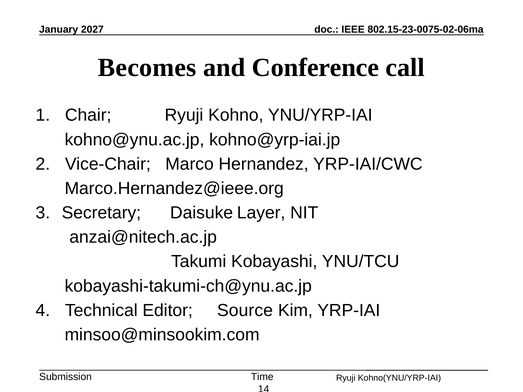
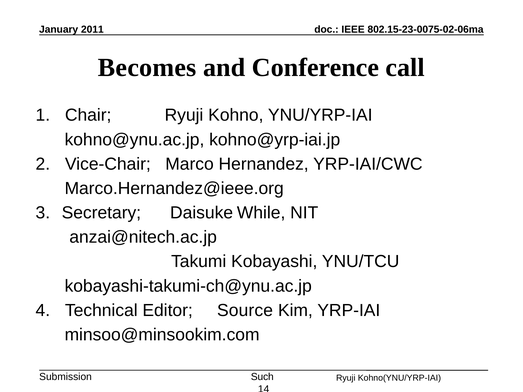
2027: 2027 -> 2011 (92, 29)
Layer: Layer -> While (261, 213)
Time: Time -> Such (262, 377)
